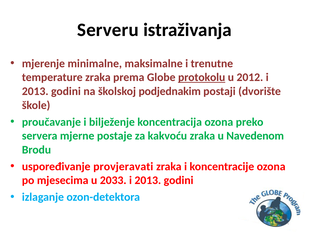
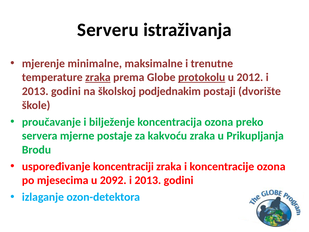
zraka underline: none -> present (98, 77)
Navedenom: Navedenom -> Prikupljanja (255, 136)
provjeravati: provjeravati -> koncentraciji (123, 166)
2033: 2033 -> 2092 (113, 180)
